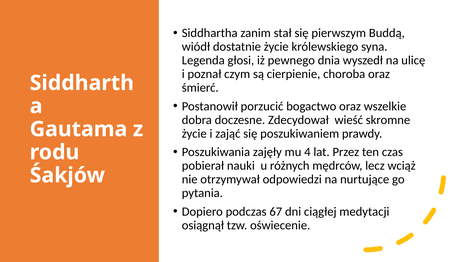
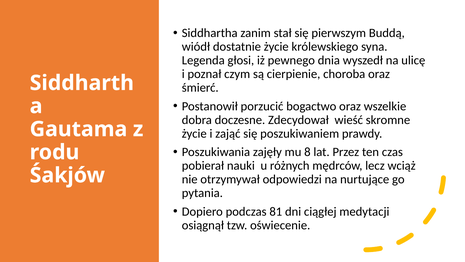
4: 4 -> 8 (307, 152)
67: 67 -> 81 (276, 211)
